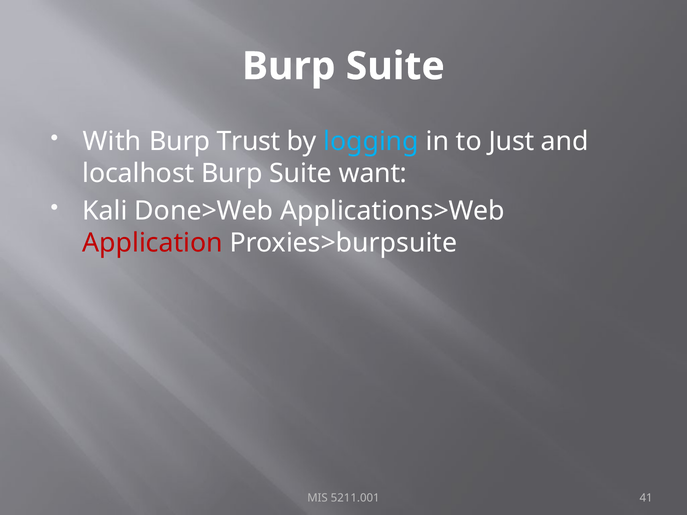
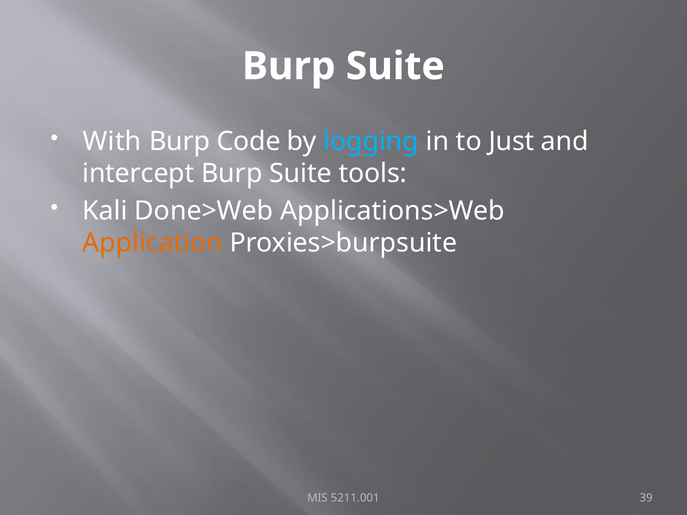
Trust: Trust -> Code (249, 142)
localhost: localhost -> intercept (138, 174)
want: want -> tools (373, 174)
Application colour: red -> orange (153, 243)
41: 41 -> 39 (646, 498)
